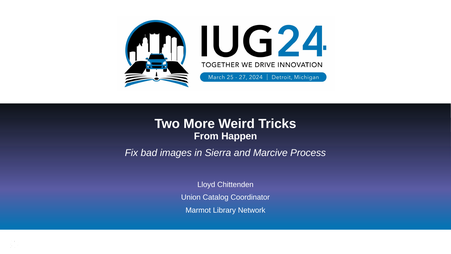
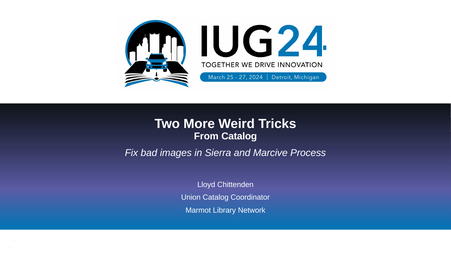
From Happen: Happen -> Catalog (239, 136)
